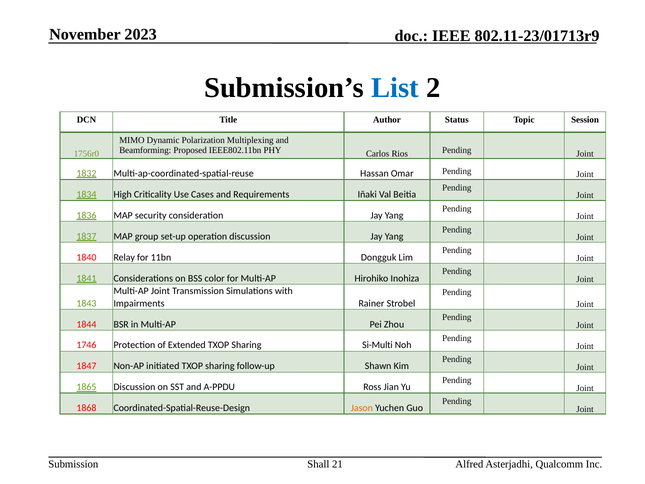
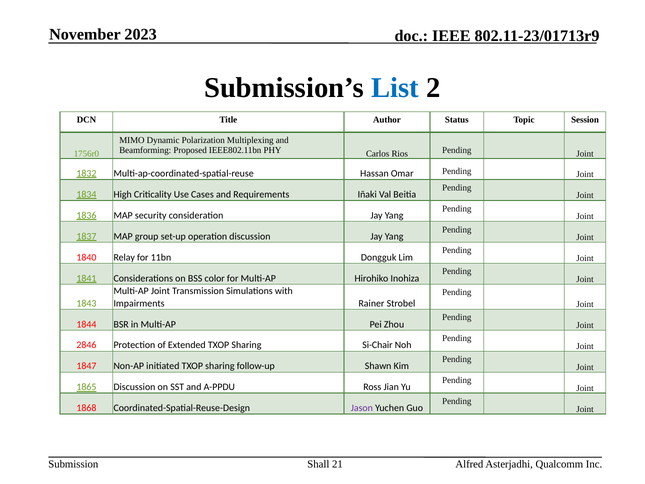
1746: 1746 -> 2846 (86, 345)
Si-Multi: Si-Multi -> Si-Chair (377, 345)
Jason colour: orange -> purple (362, 408)
